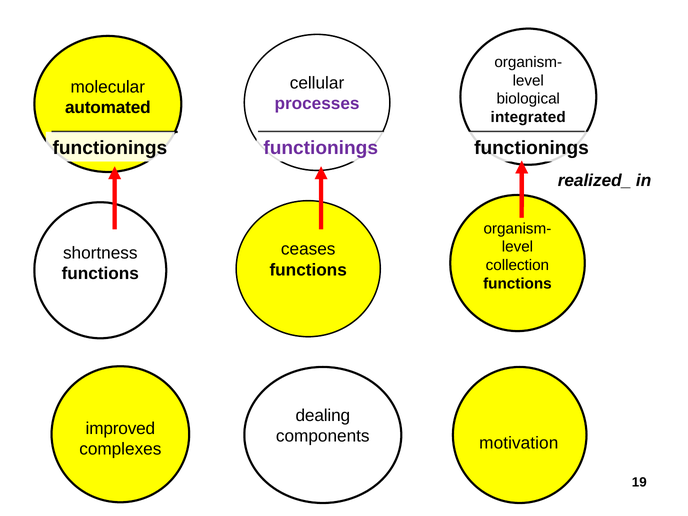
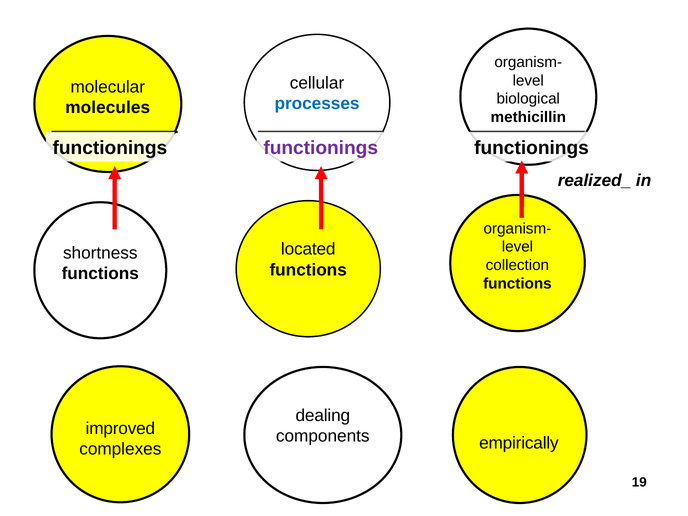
processes colour: purple -> blue (317, 104)
automated: automated -> molecules (108, 107)
integrated: integrated -> methicillin (528, 117)
ceases: ceases -> located (308, 249)
motivation: motivation -> empirically (519, 443)
